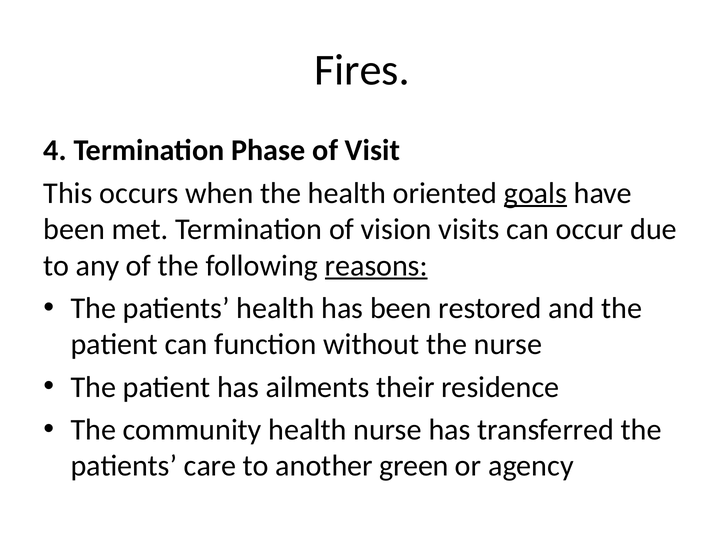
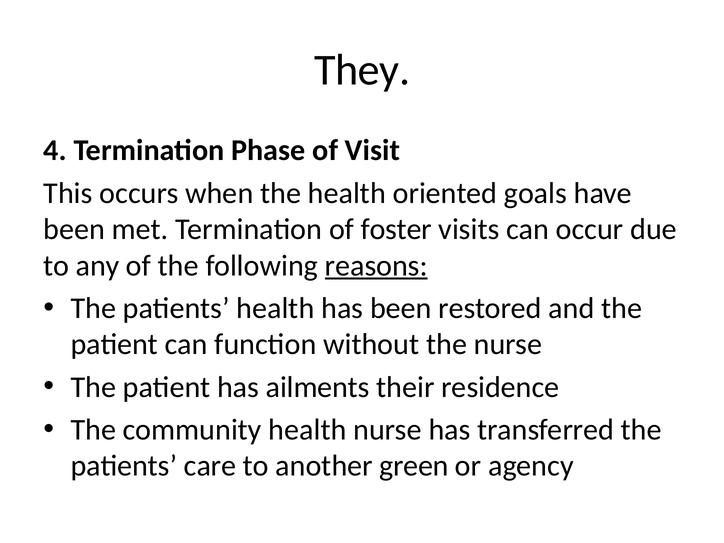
Fires: Fires -> They (362, 70)
goals underline: present -> none (535, 193)
vision: vision -> foster (396, 229)
